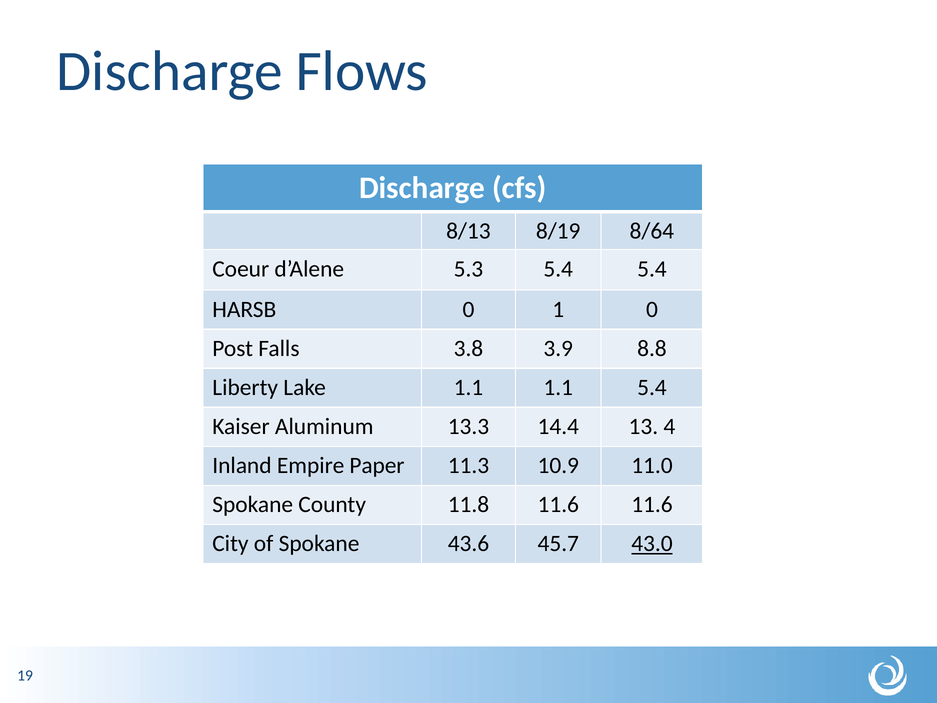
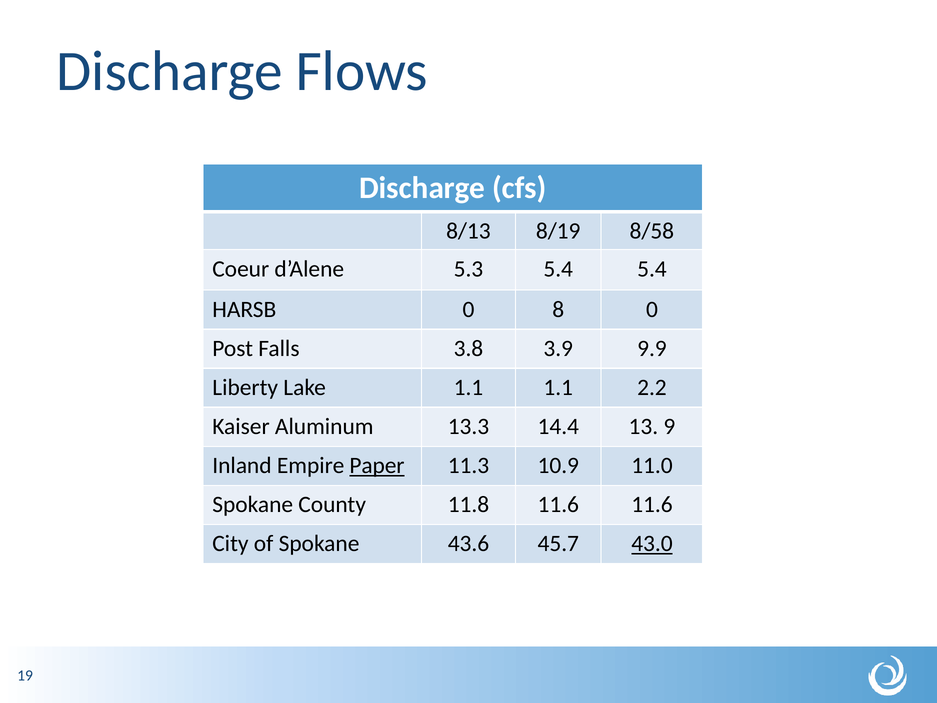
8/64: 8/64 -> 8/58 (652, 231)
1: 1 -> 8 (558, 309)
8.8: 8.8 -> 9.9 (652, 348)
1.1 5.4: 5.4 -> 2.2 (652, 387)
4: 4 -> 9 (669, 426)
Paper underline: none -> present (377, 465)
